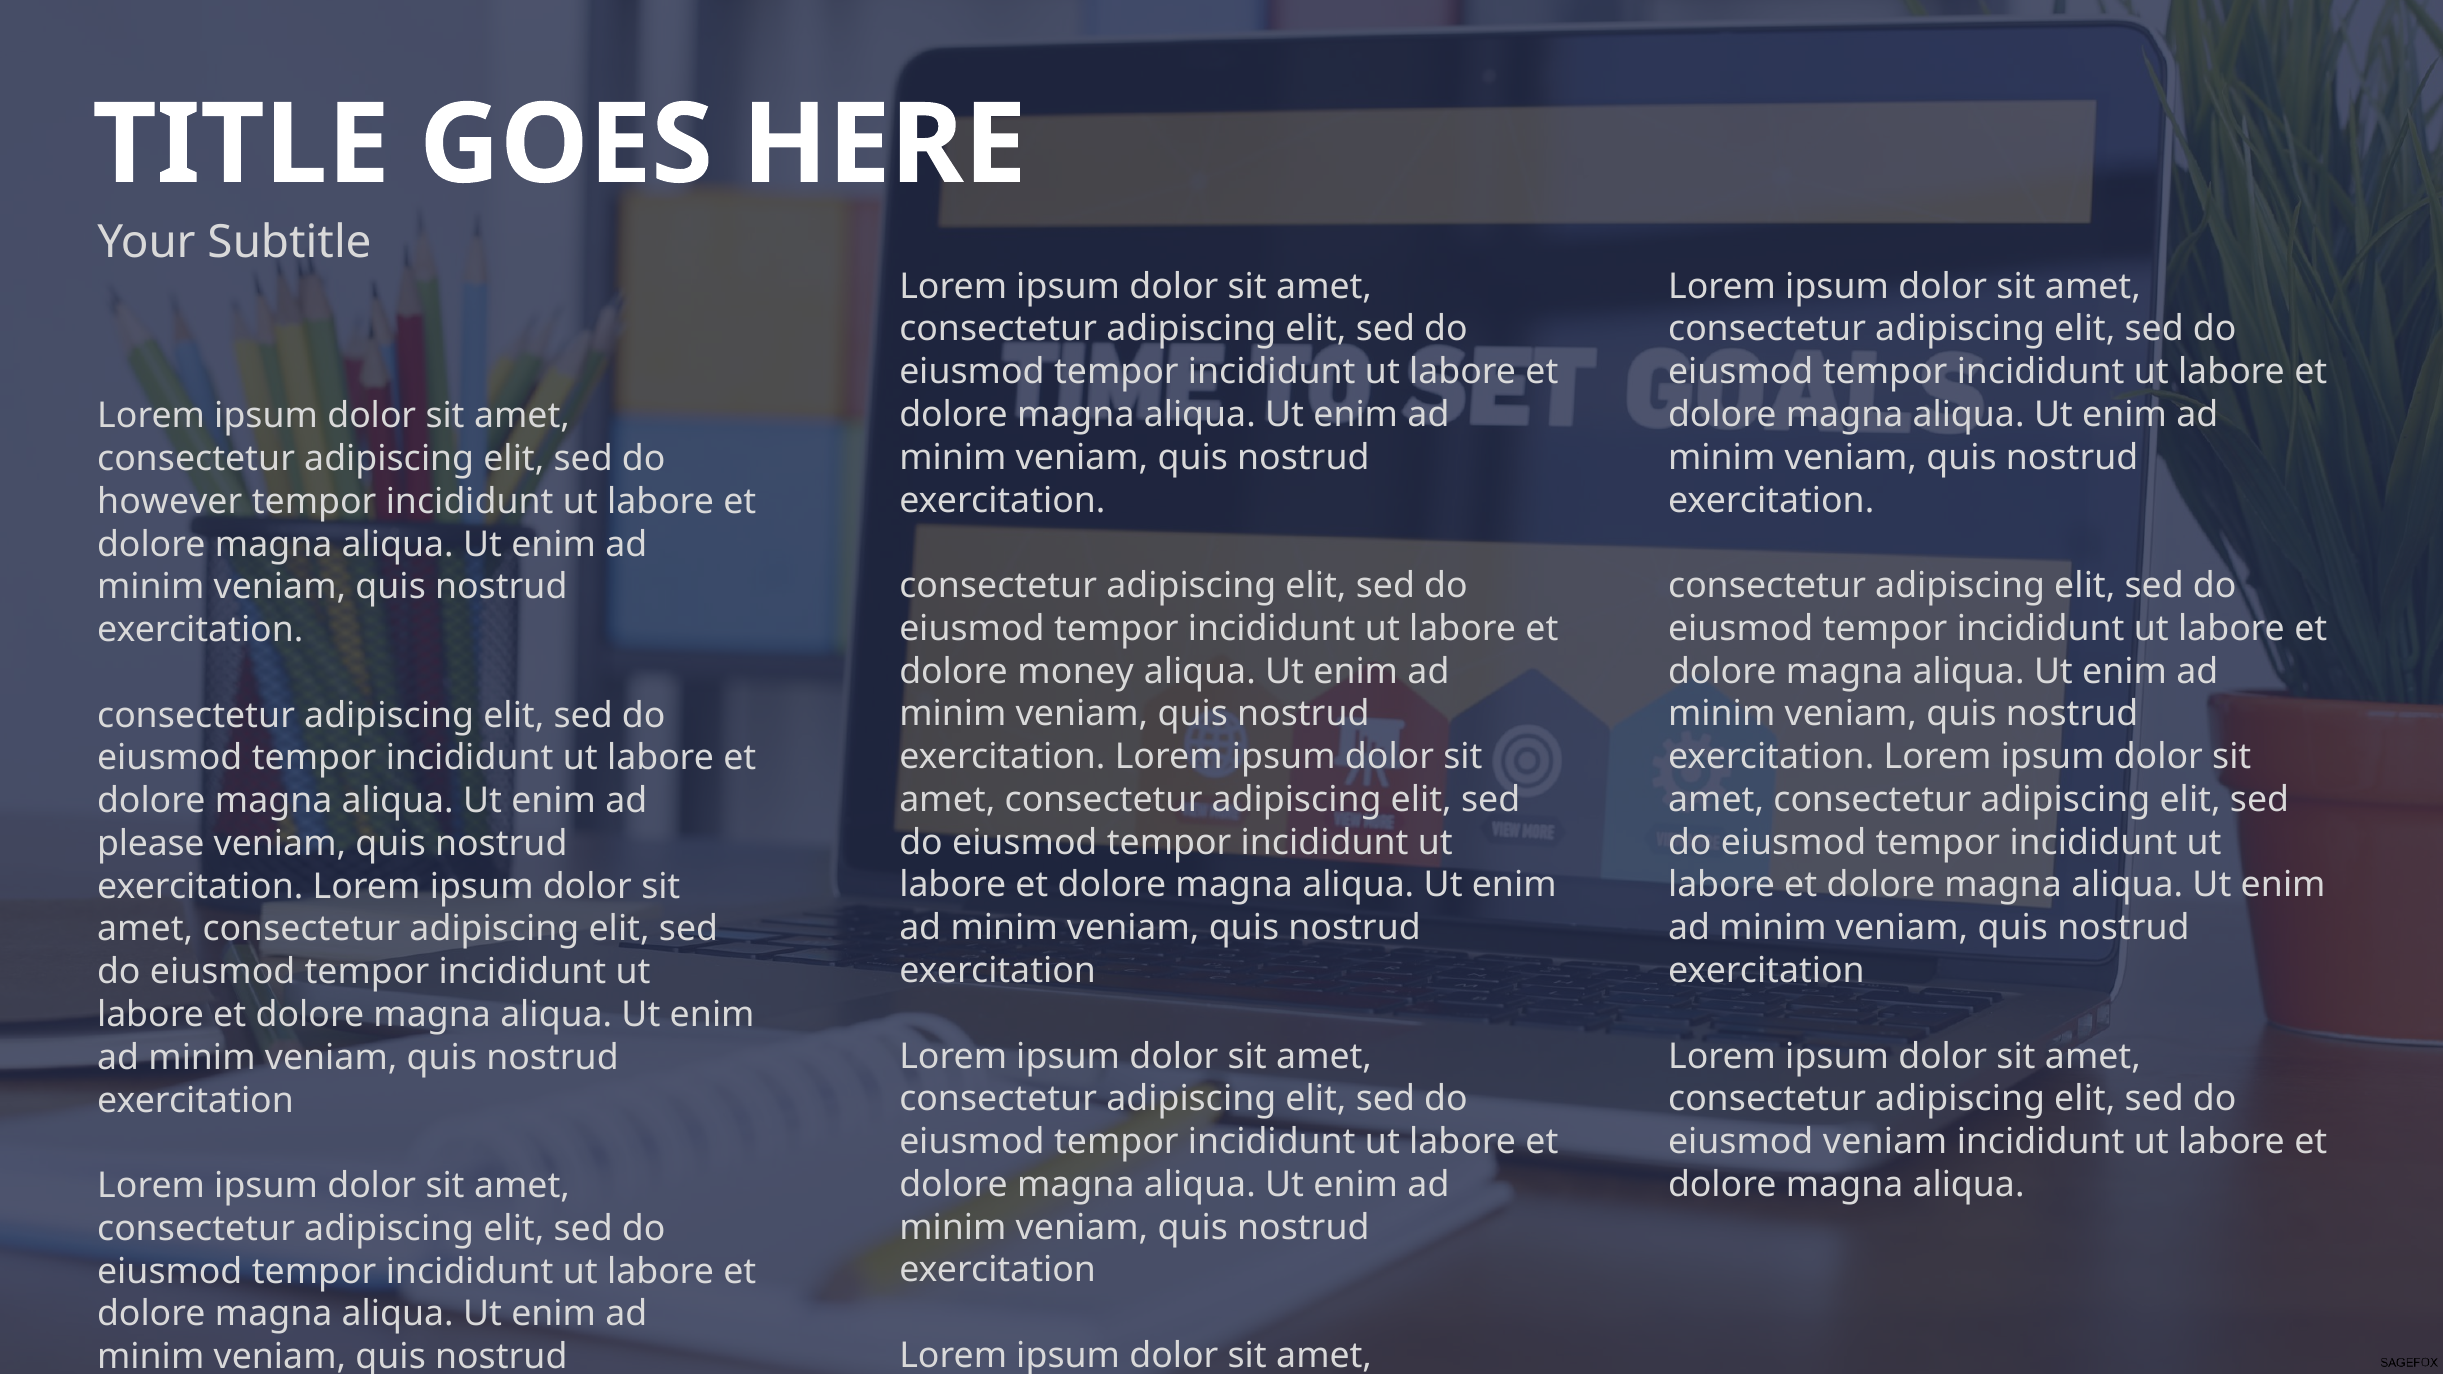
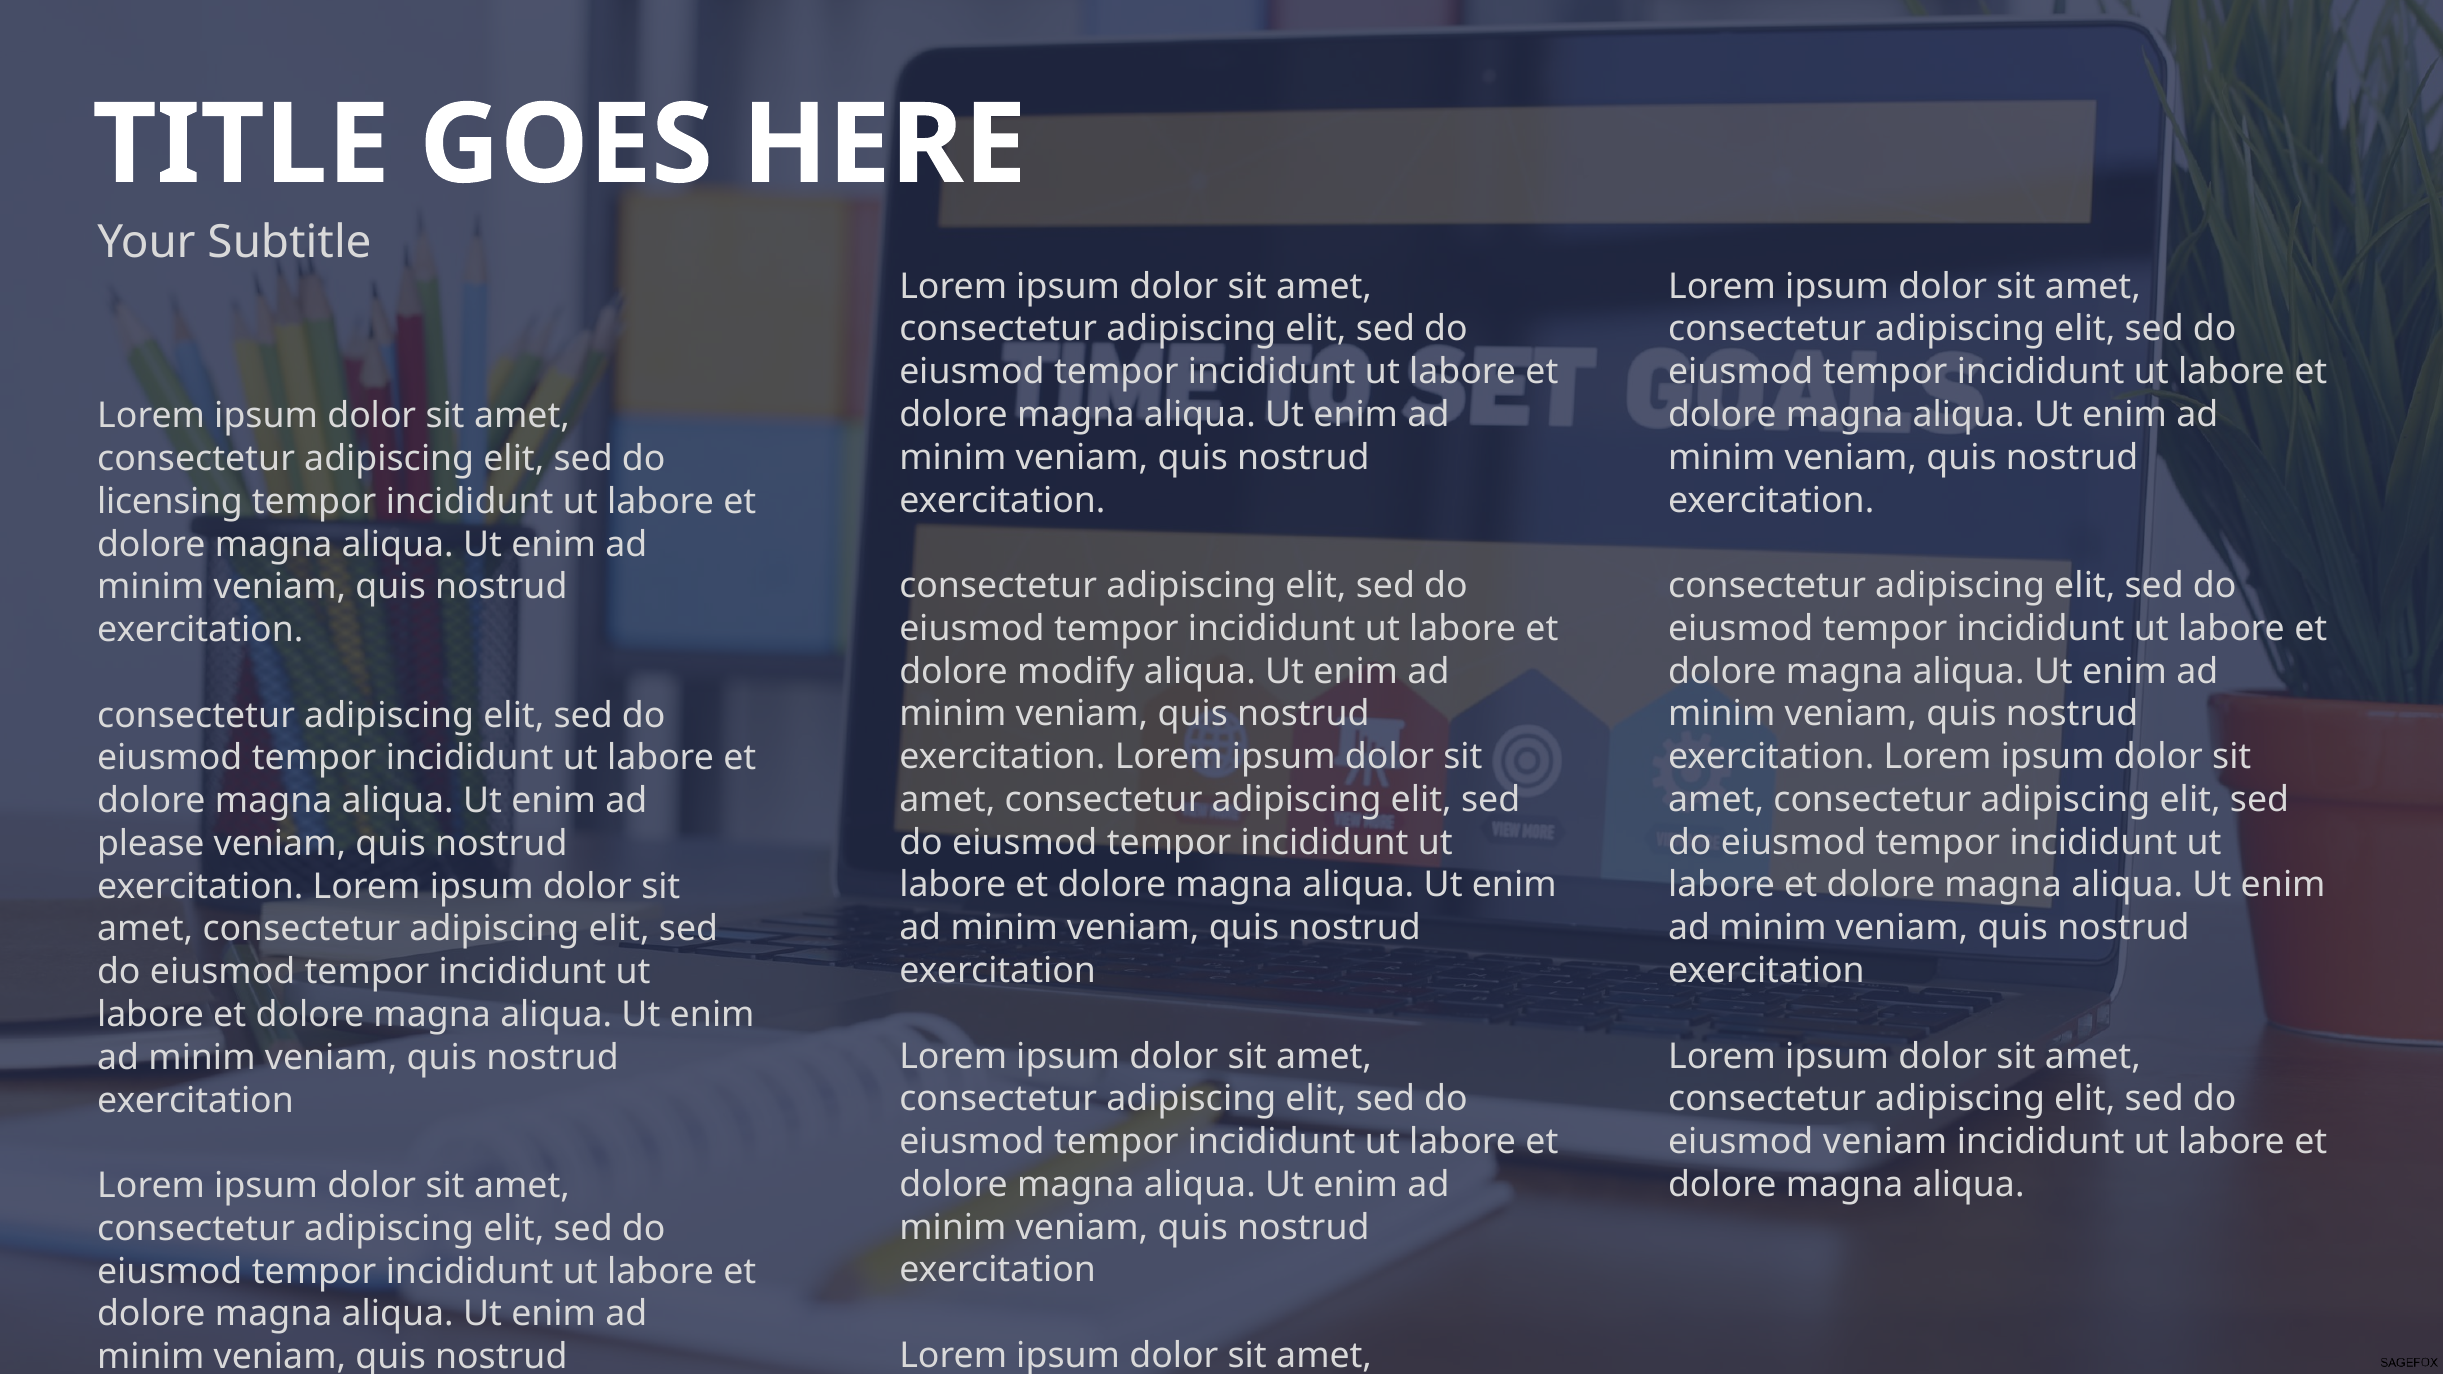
however: however -> licensing (170, 502)
money: money -> modify (1076, 671)
